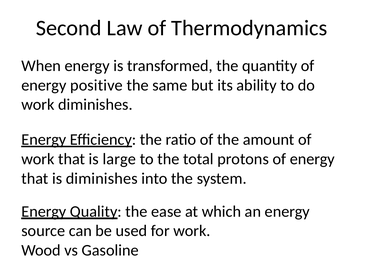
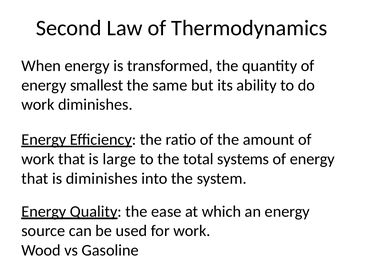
positive: positive -> smallest (97, 85)
protons: protons -> systems (243, 159)
